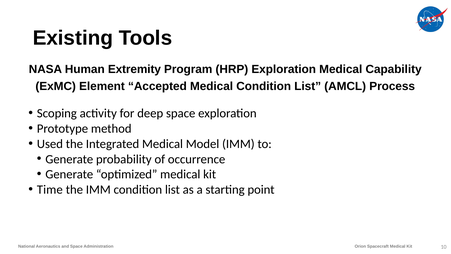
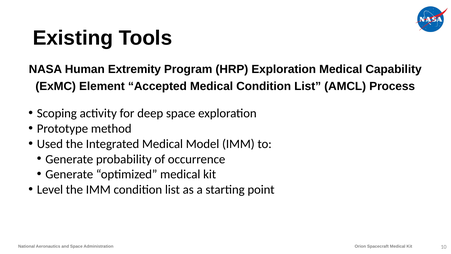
Time: Time -> Level (50, 189)
